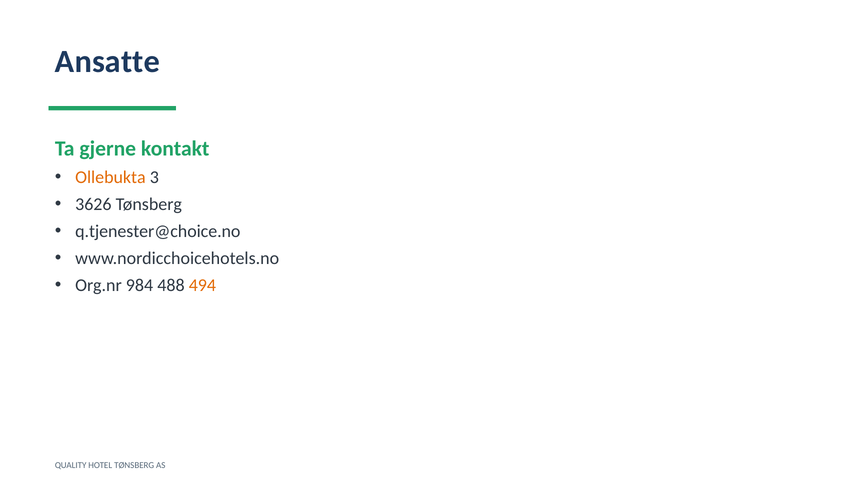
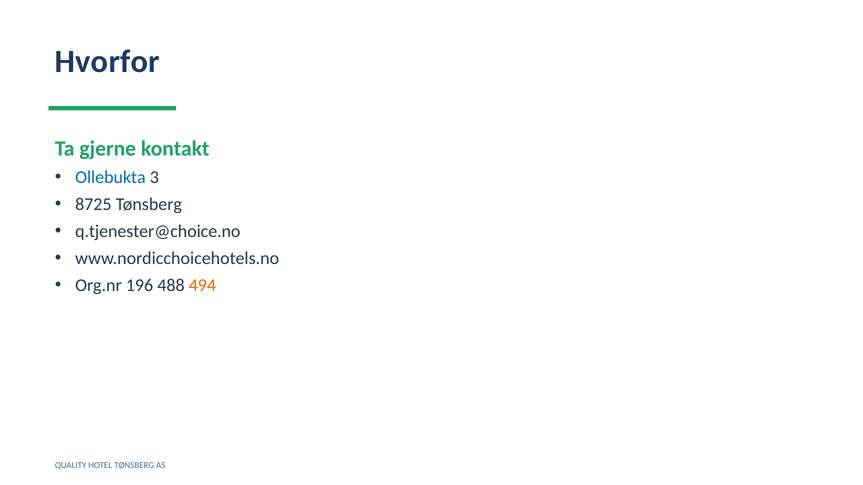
Ansatte: Ansatte -> Hvorfor (107, 62)
Ollebukta colour: orange -> blue (110, 177)
3626: 3626 -> 8725 (93, 204)
984: 984 -> 196 (140, 285)
